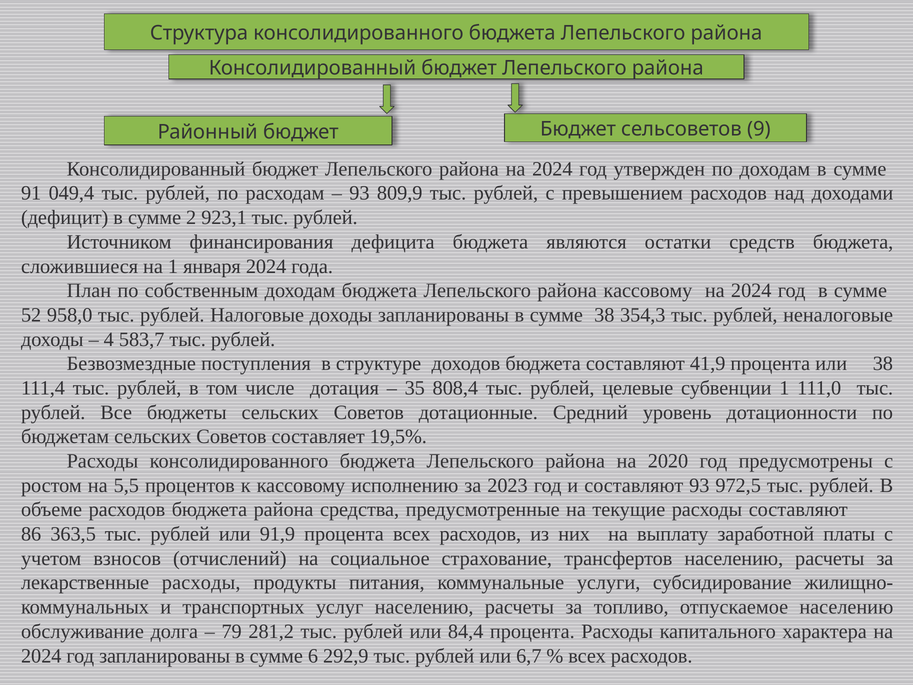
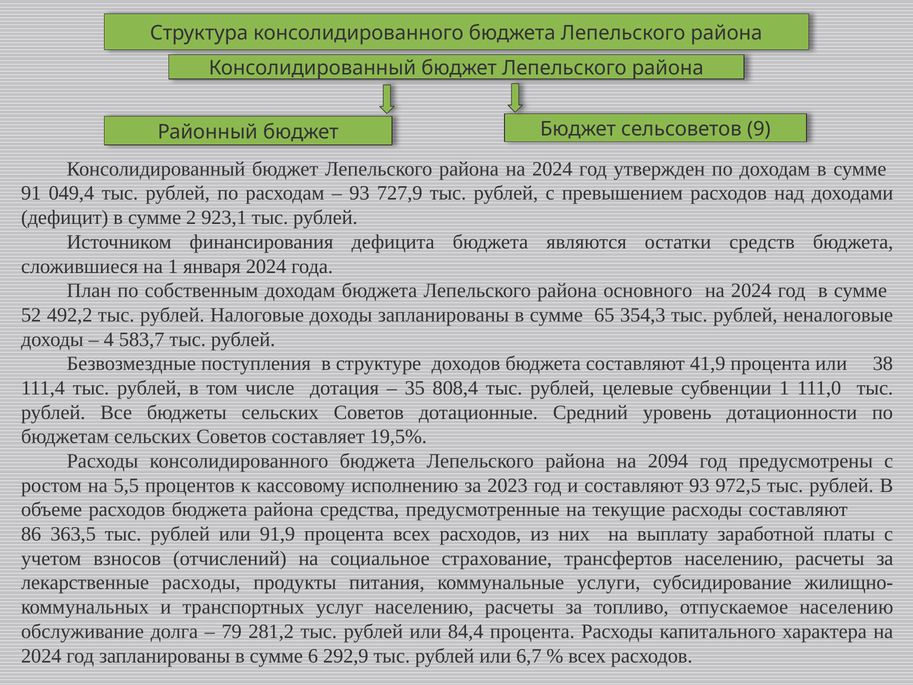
809,9: 809,9 -> 727,9 (400, 193)
района кассовому: кассовому -> основного (648, 291)
958,0: 958,0 -> 492,2 (70, 315)
сумме 38: 38 -> 65 (604, 315)
2020: 2020 -> 2094 (668, 461)
